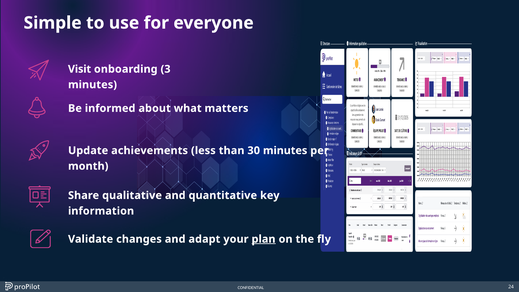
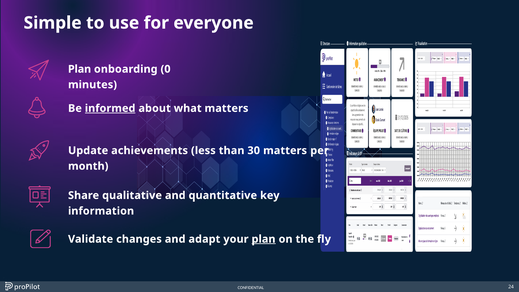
Visit: Visit -> Plan (80, 69)
3: 3 -> 0 (166, 69)
informed underline: none -> present (110, 108)
30 minutes: minutes -> matters (285, 151)
